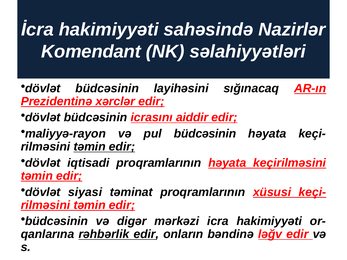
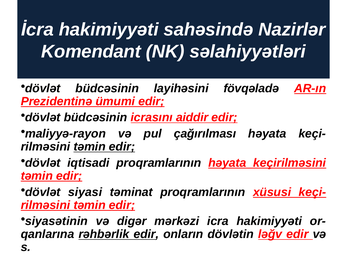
sığınacaq: sığınacaq -> fövqəladə (251, 88)
xərclər: xərclər -> ümumi (115, 101)
pul büdcəsinin: büdcəsinin -> çağırılması (205, 134)
büdcəsinin: büdcəsinin -> siyasətinin (56, 221)
bəndinə: bəndinə -> dövlətin (231, 234)
